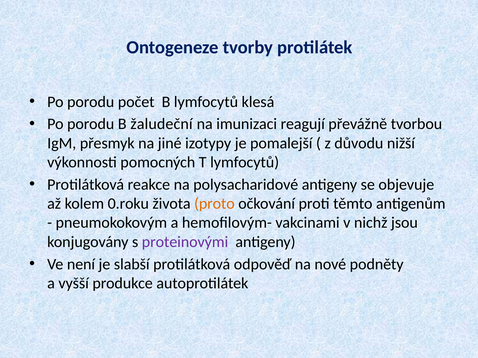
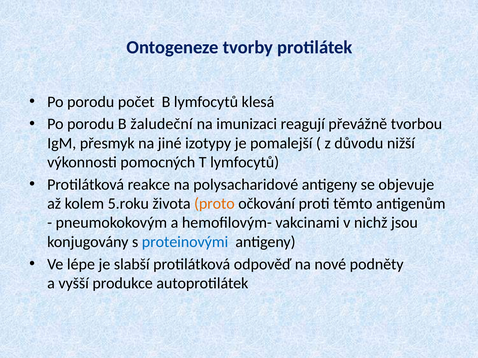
0.roku: 0.roku -> 5.roku (128, 204)
proteinovými colour: purple -> blue (185, 242)
není: není -> lépe (81, 264)
